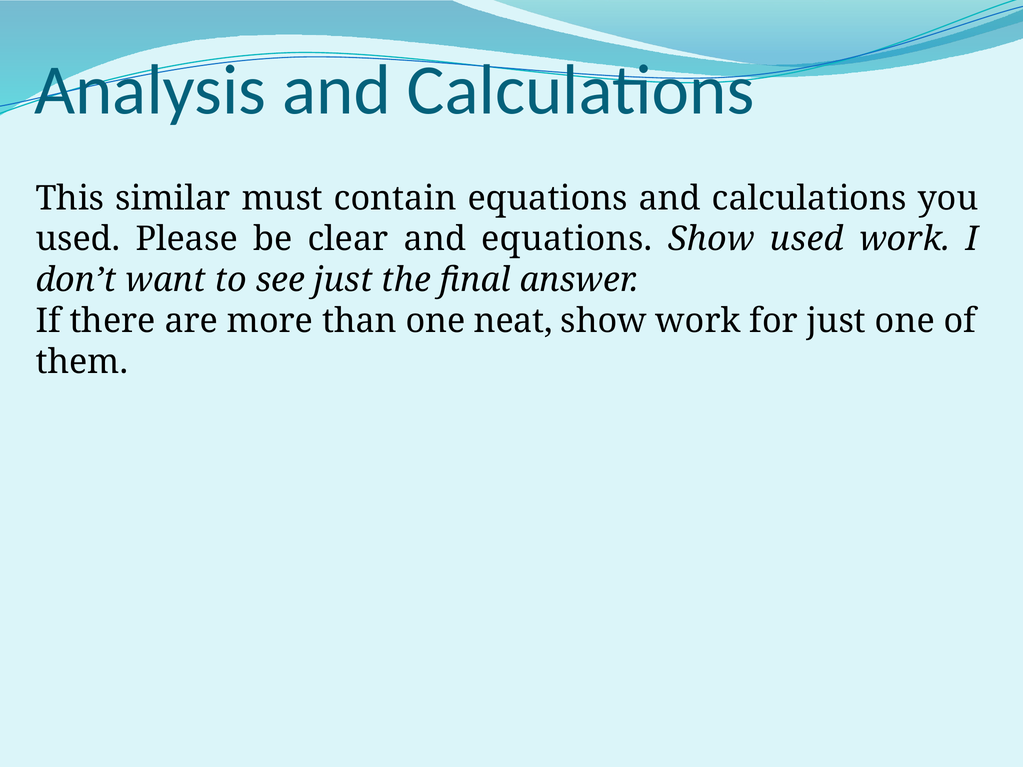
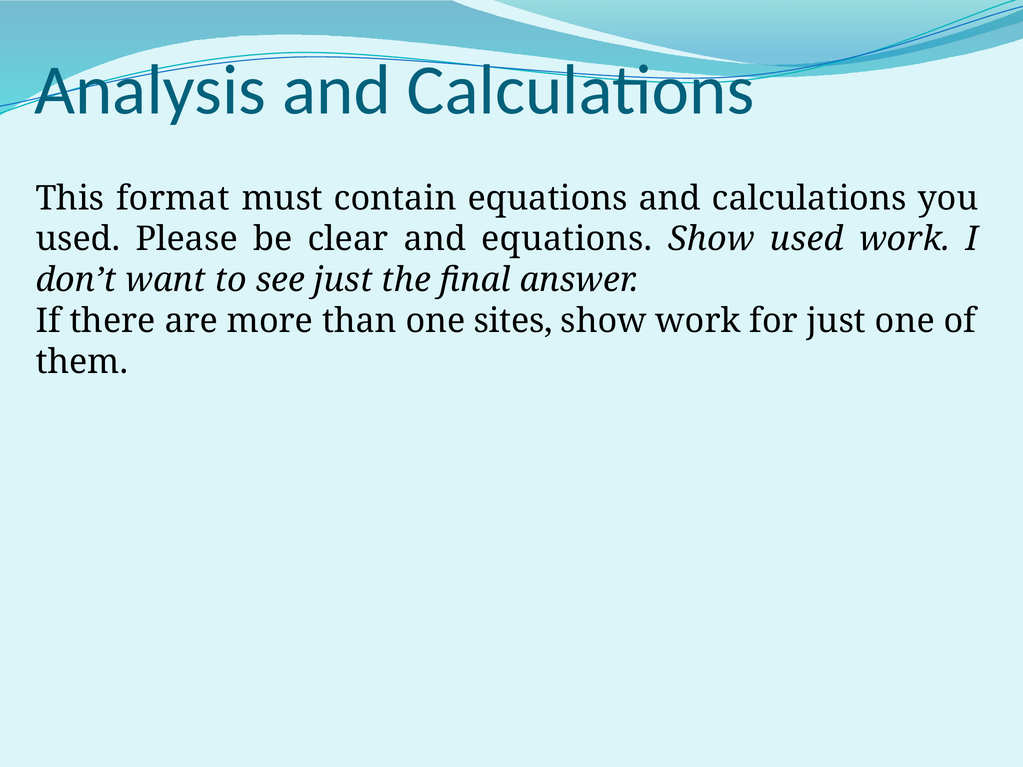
similar: similar -> format (173, 198)
neat: neat -> sites (513, 321)
